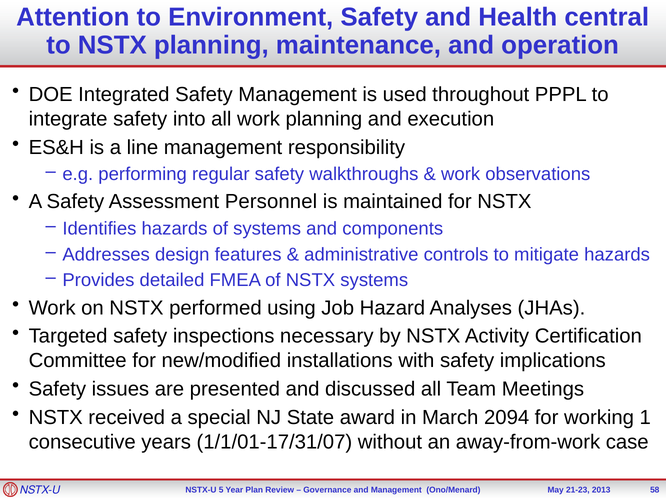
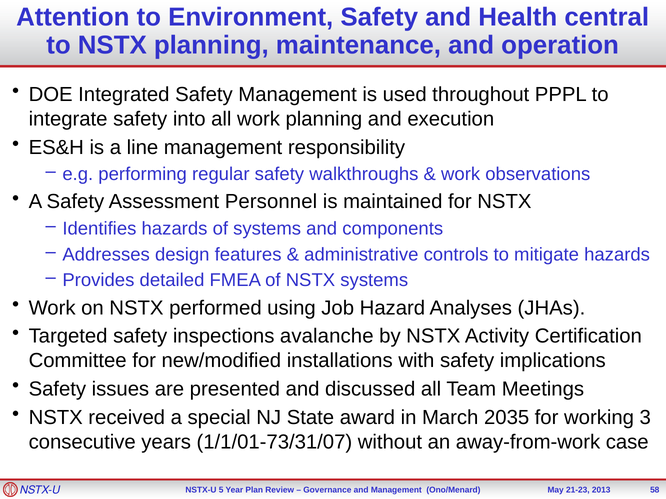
necessary: necessary -> avalanche (327, 337)
2094: 2094 -> 2035 (507, 418)
1: 1 -> 3 (645, 418)
1/1/01-17/31/07: 1/1/01-17/31/07 -> 1/1/01-73/31/07 (274, 442)
